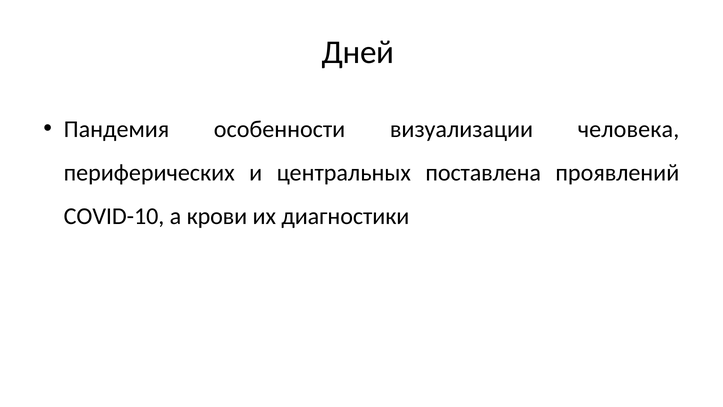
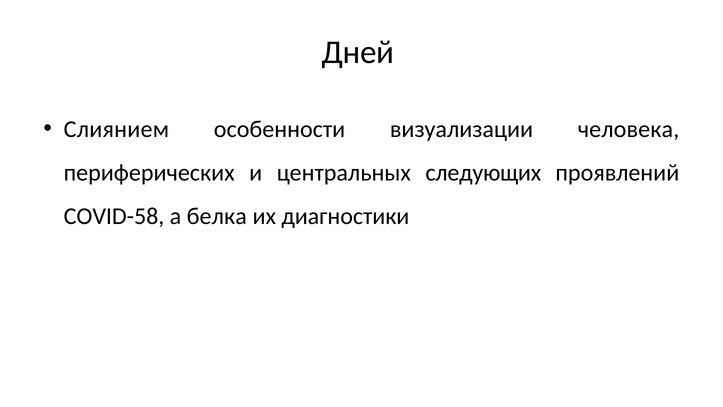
Пандемия: Пандемия -> Слиянием (116, 129)
поставлена: поставлена -> следующих (483, 173)
COVID-10: COVID-10 -> COVID-58 (114, 216)
крови: крови -> белка (217, 216)
